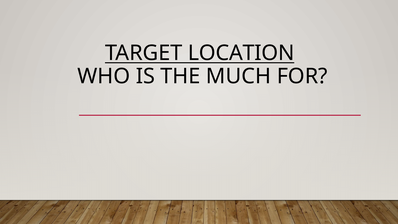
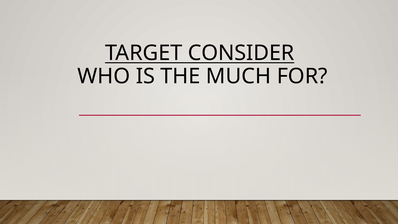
LOCATION: LOCATION -> CONSIDER (241, 53)
